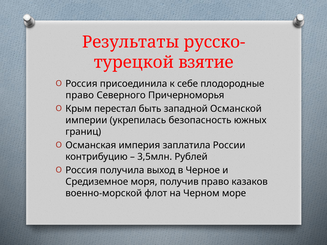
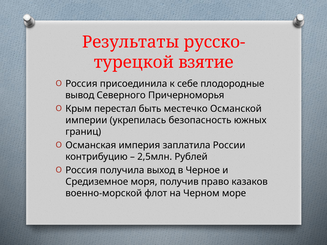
право: право -> вывод (80, 95)
западной: западной -> местечко (186, 109)
3,5млн: 3,5млн -> 2,5млн (155, 157)
